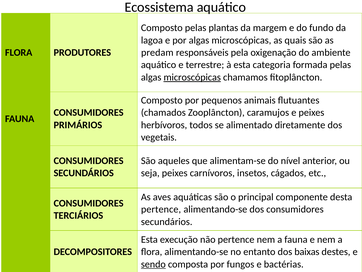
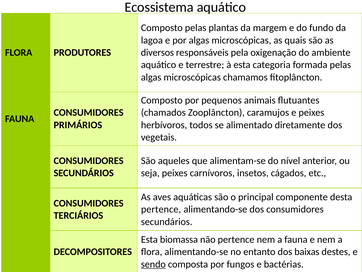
predam: predam -> diversos (157, 52)
microscópicas underline: present -> none (192, 77)
execução: execução -> biomassa (179, 239)
